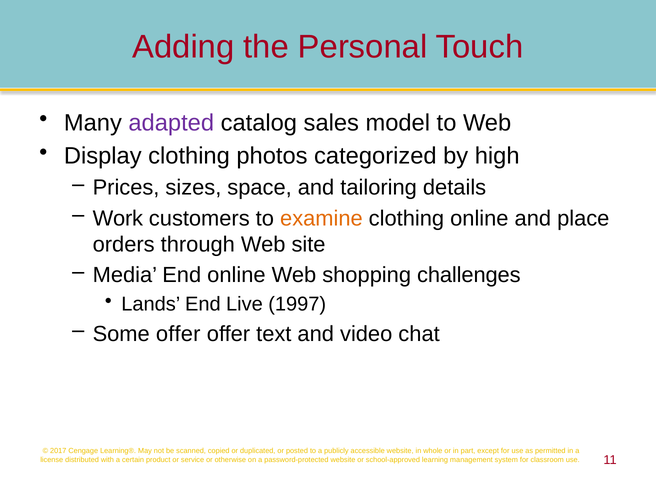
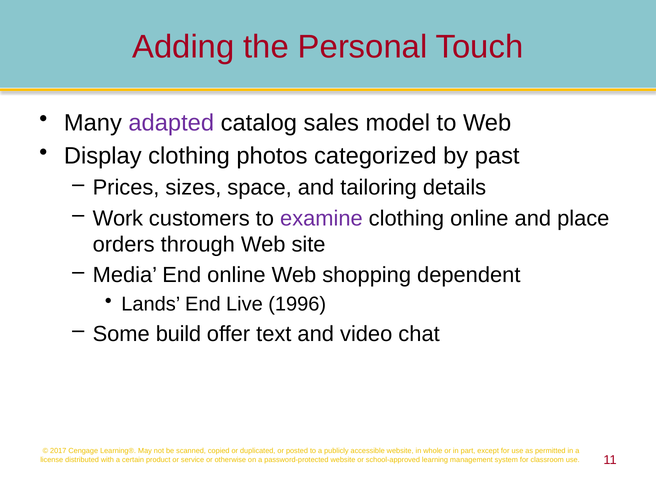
high: high -> past (497, 156)
examine colour: orange -> purple (321, 218)
challenges: challenges -> dependent (469, 275)
1997: 1997 -> 1996 (297, 304)
Some offer: offer -> build (178, 334)
